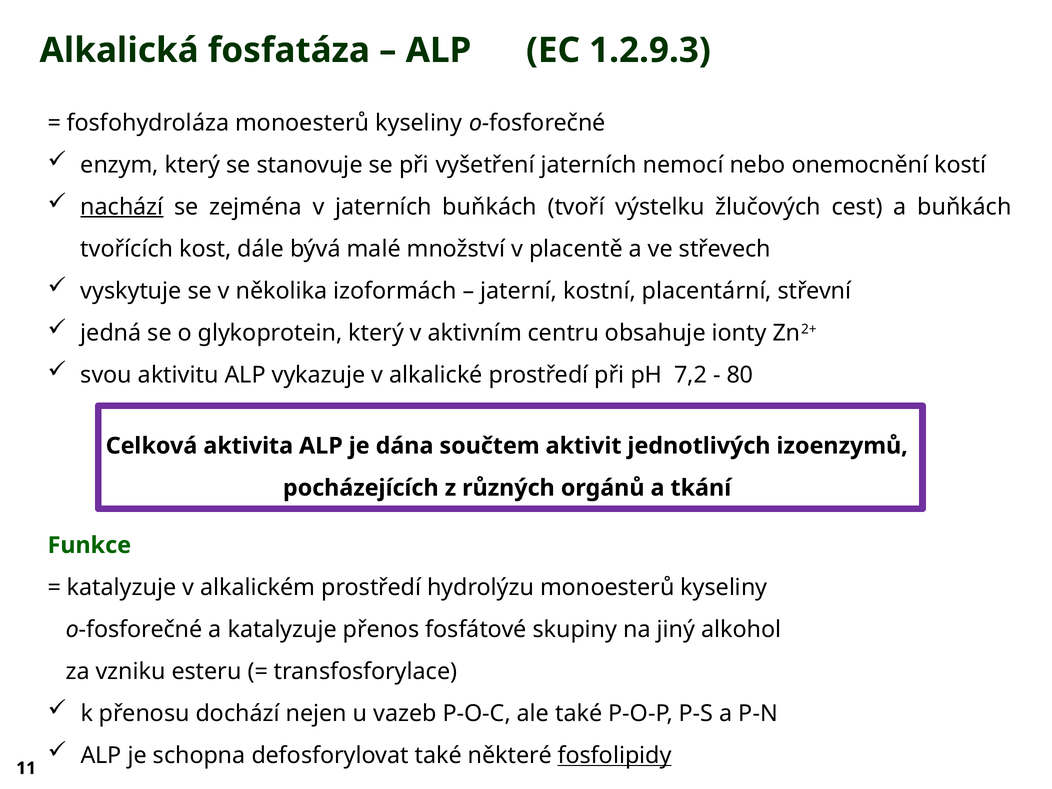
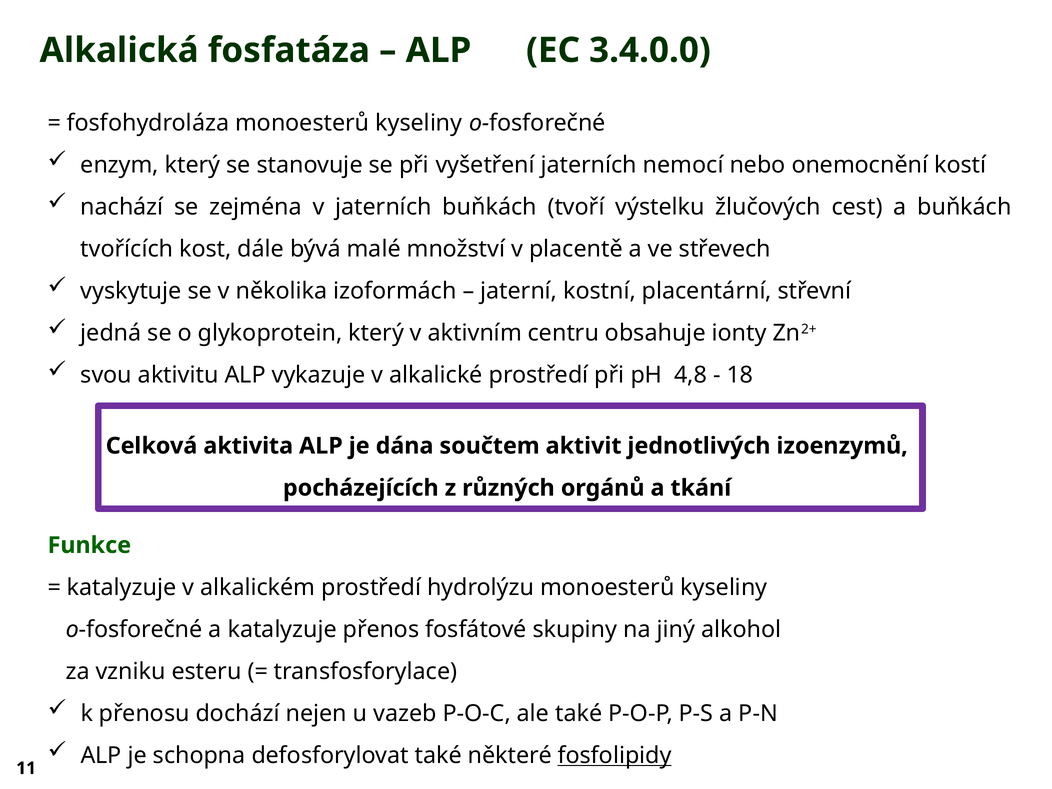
1.2.9.3: 1.2.9.3 -> 3.4.0.0 (650, 50)
nachází underline: present -> none (122, 207)
7,2: 7,2 -> 4,8 (691, 375)
80: 80 -> 18 (740, 375)
